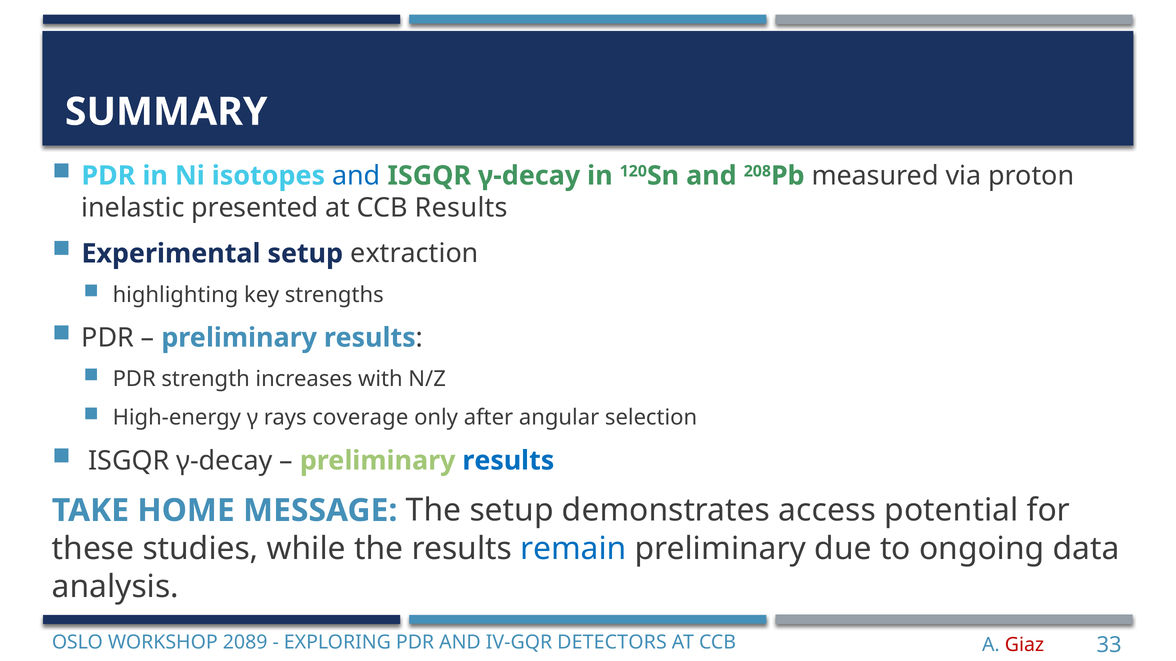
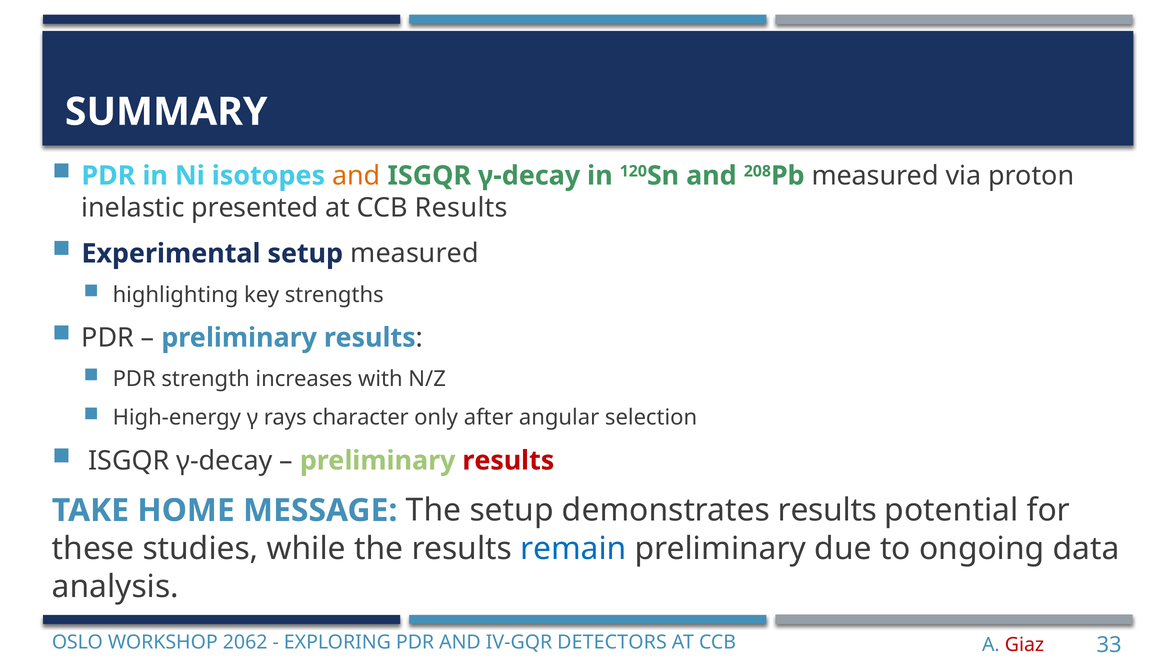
and colour: blue -> orange (356, 176)
setup extraction: extraction -> measured (415, 254)
coverage: coverage -> character (361, 418)
results colour: blue -> red (508, 461)
demonstrates access: access -> results (827, 511)
2089: 2089 -> 2062 (245, 643)
